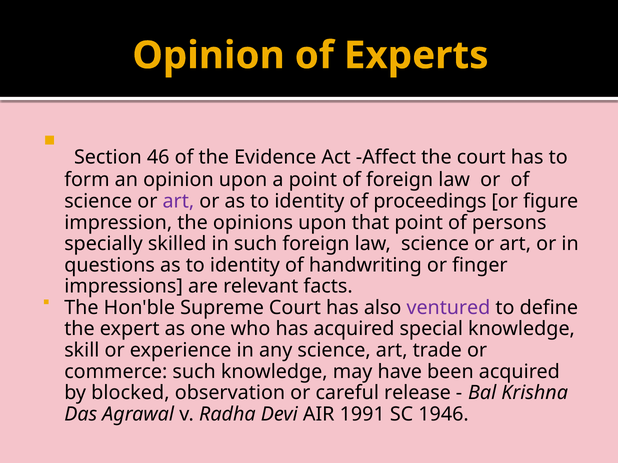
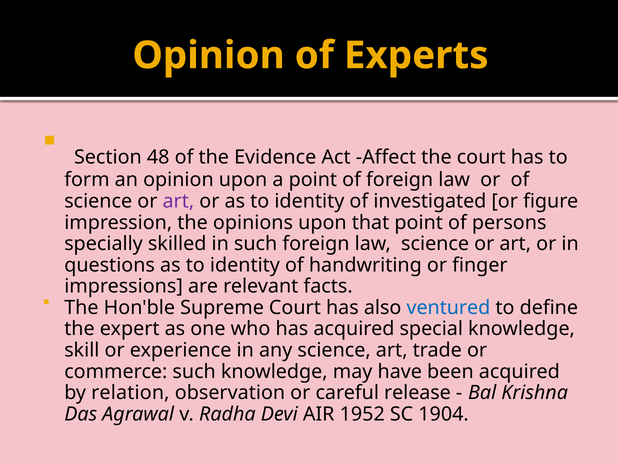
46: 46 -> 48 (158, 157)
proceedings: proceedings -> investigated (430, 201)
ventured colour: purple -> blue (448, 308)
blocked: blocked -> relation (130, 393)
1991: 1991 -> 1952 (362, 415)
1946: 1946 -> 1904 (444, 415)
